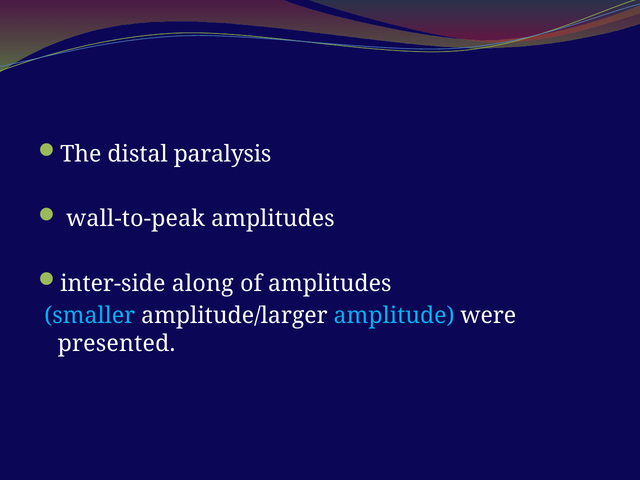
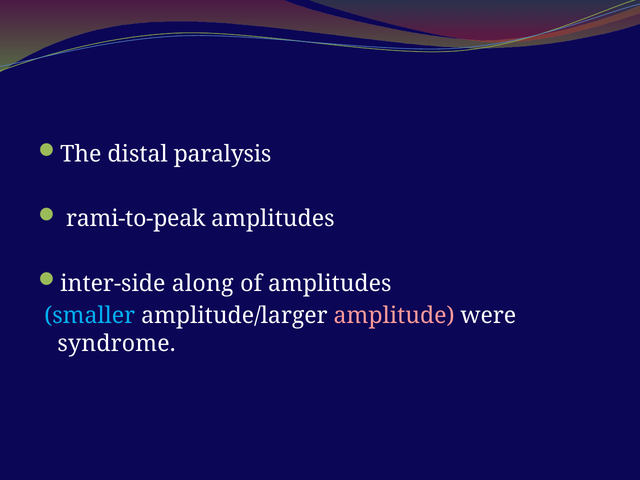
wall-to-peak: wall-to-peak -> rami-to-peak (136, 219)
amplitude colour: light blue -> pink (394, 316)
presented: presented -> syndrome (117, 343)
